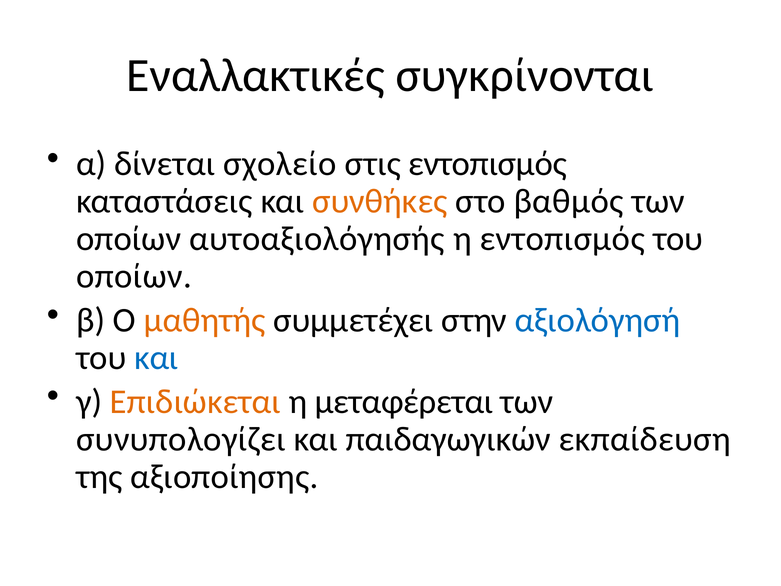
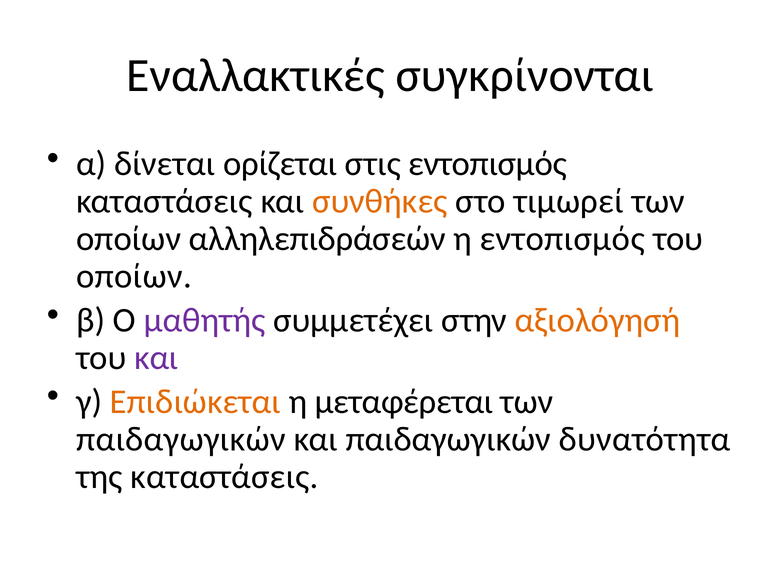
σχολείο: σχολείο -> ορίζεται (280, 164)
βαθμός: βαθμός -> τιμωρεί (569, 201)
αυτοαξιολόγησής: αυτοαξιολόγησής -> αλληλεπιδράσεών (317, 239)
μαθητής colour: orange -> purple (205, 320)
αξιολόγησή colour: blue -> orange (598, 320)
και colour: blue -> purple (156, 358)
συνυπολογίζει: συνυπολογίζει -> παιδαγωγικών (181, 439)
εκπαίδευση: εκπαίδευση -> δυνατότητα (645, 439)
της αξιοποίησης: αξιοποίησης -> καταστάσεις (224, 476)
